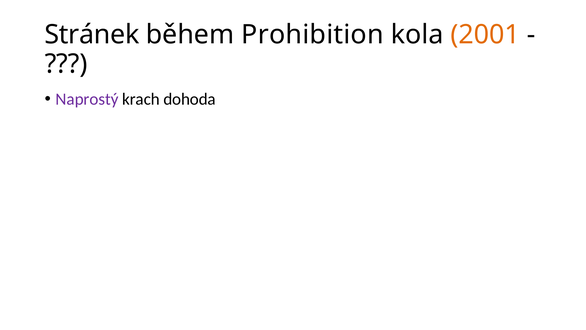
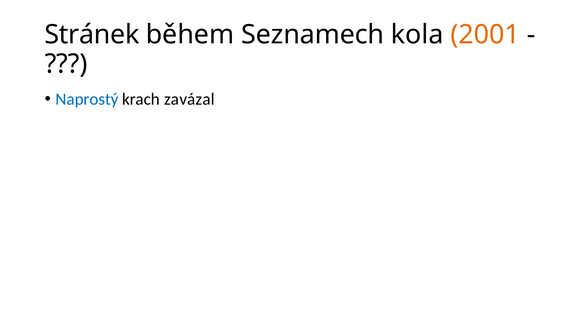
Prohibition: Prohibition -> Seznamech (313, 35)
Naprostý colour: purple -> blue (87, 99)
dohoda: dohoda -> zavázal (189, 99)
